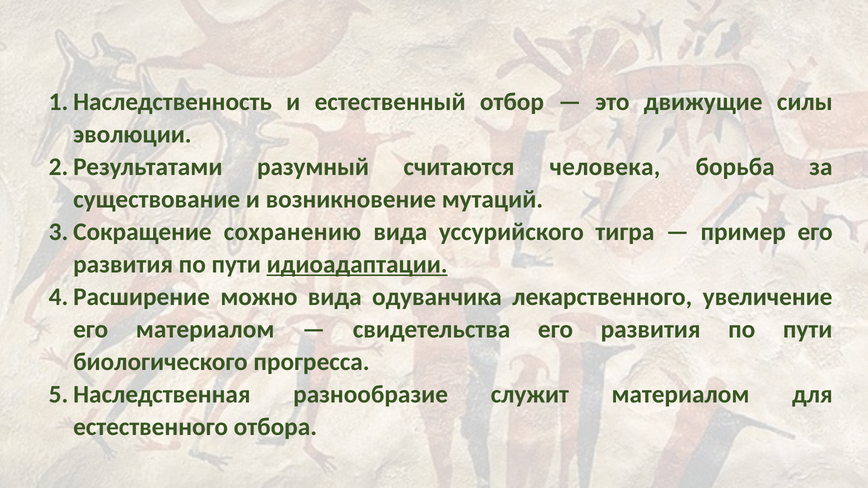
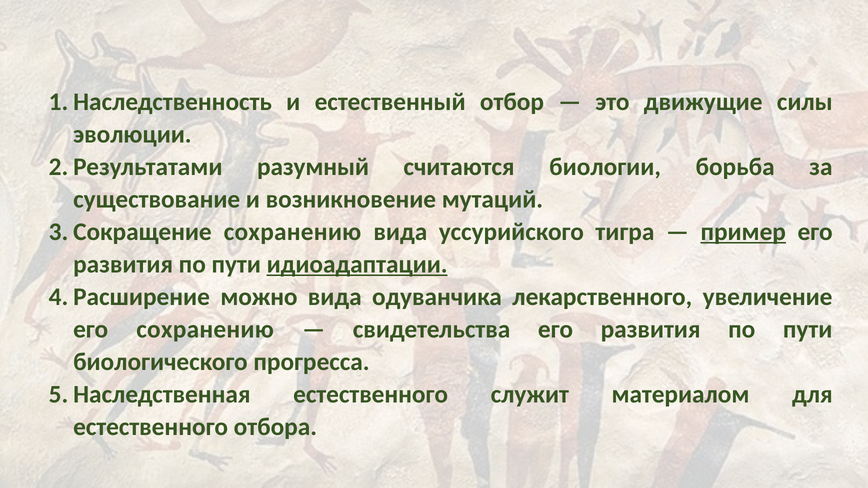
человека: человека -> биологии (605, 167)
пример underline: none -> present (743, 232)
его материалом: материалом -> сохранению (205, 330)
разнообразие: разнообразие -> естественного (371, 395)
